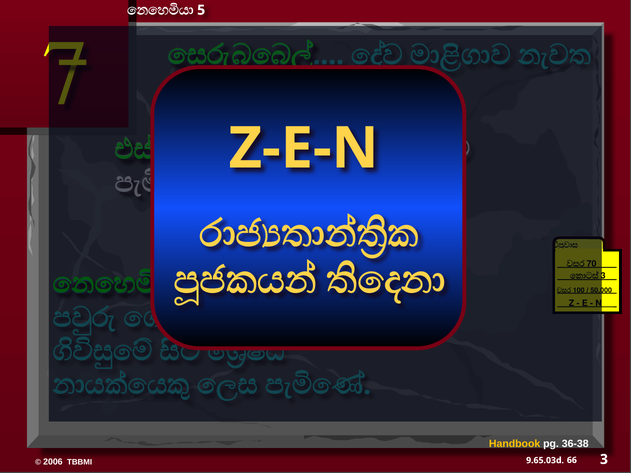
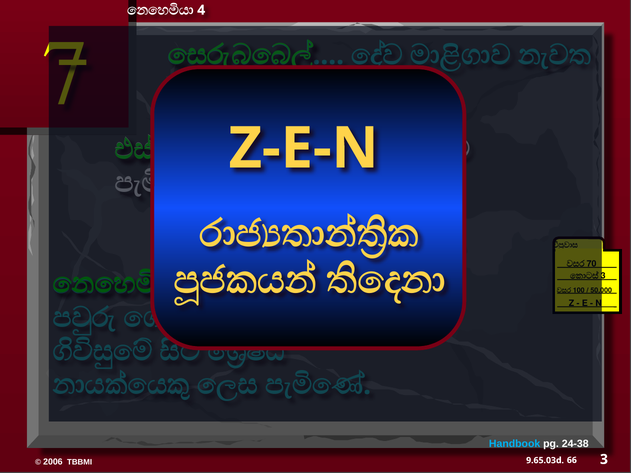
5: 5 -> 4 (201, 10)
Handbook colour: yellow -> light blue (515, 444)
36-38: 36-38 -> 24-38 (575, 444)
